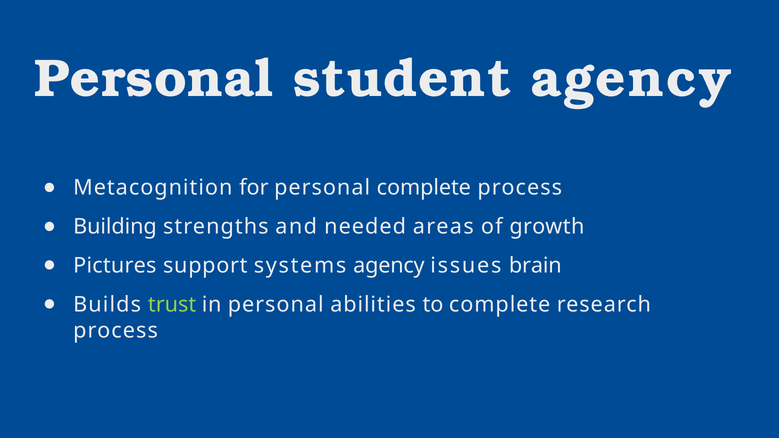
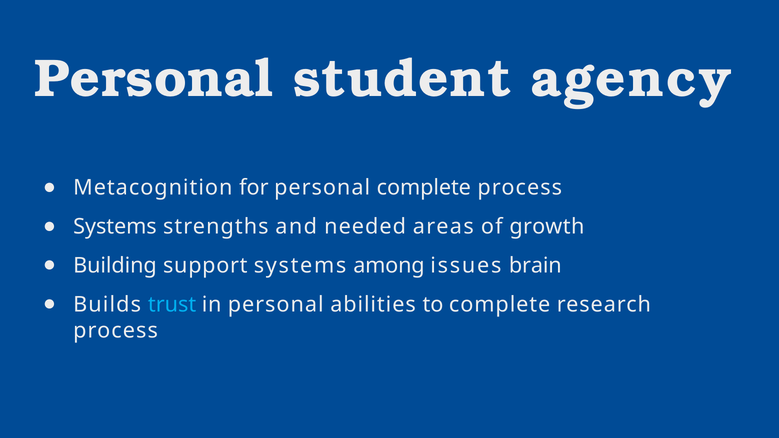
Building: Building -> Systems (115, 227)
Pictures: Pictures -> Building (115, 266)
systems agency: agency -> among (389, 266)
trust colour: light green -> light blue (172, 305)
